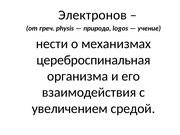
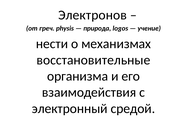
цереброспинальная: цереброспинальная -> восстановительные (93, 60)
увеличением: увеличением -> электронный (70, 109)
